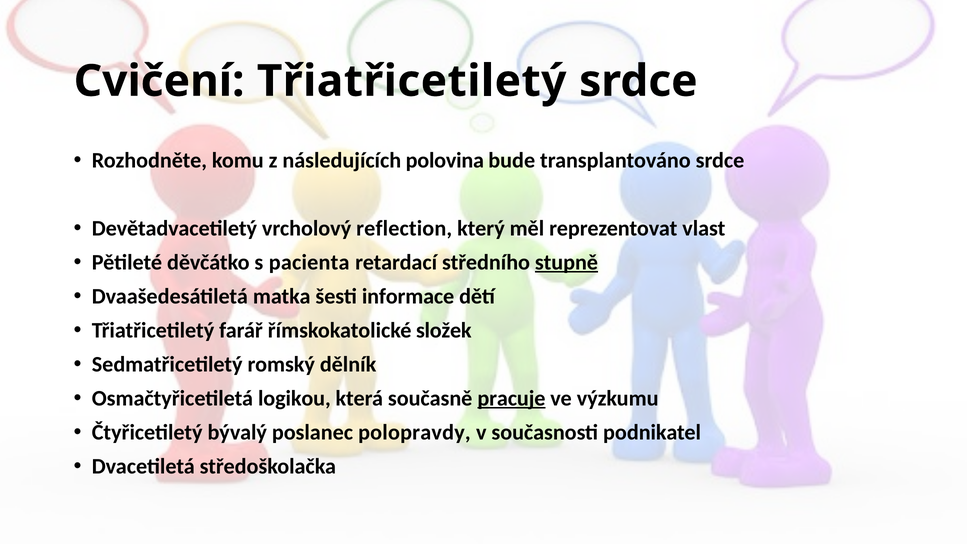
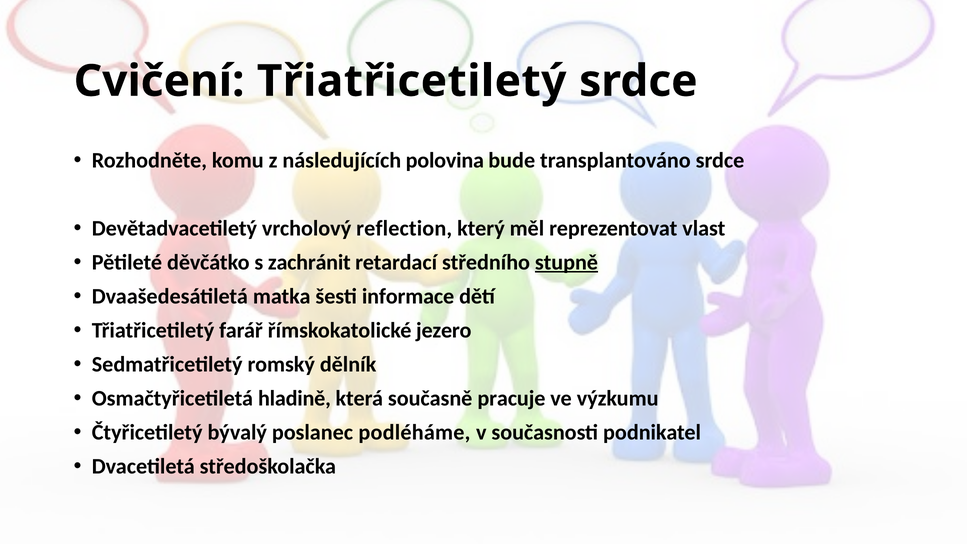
pacienta: pacienta -> zachránit (309, 262)
složek: složek -> jezero (444, 330)
logikou: logikou -> hladině (294, 398)
pracuje underline: present -> none (511, 398)
polopravdy: polopravdy -> podléháme (414, 432)
